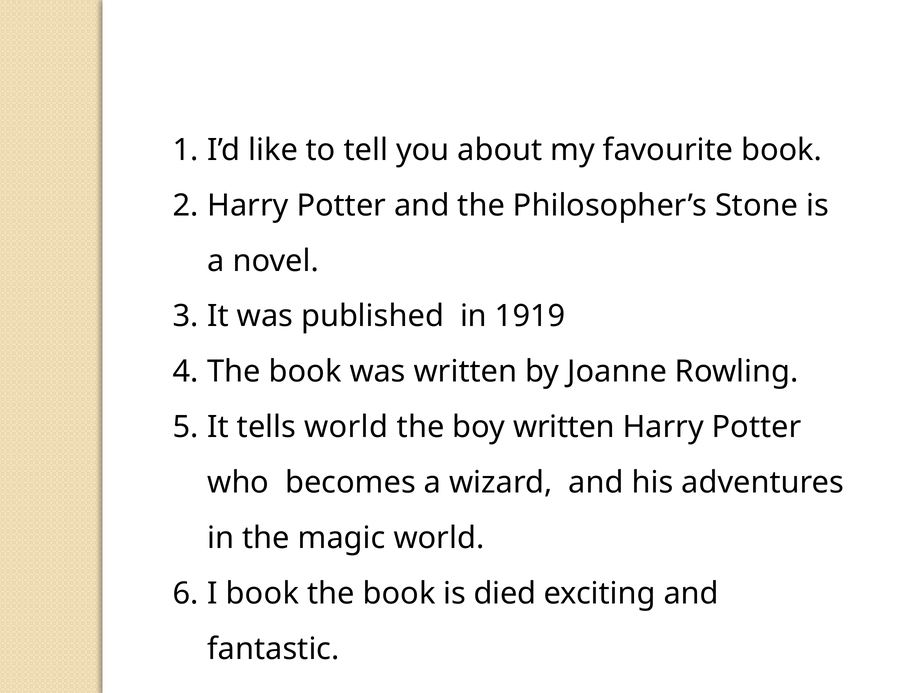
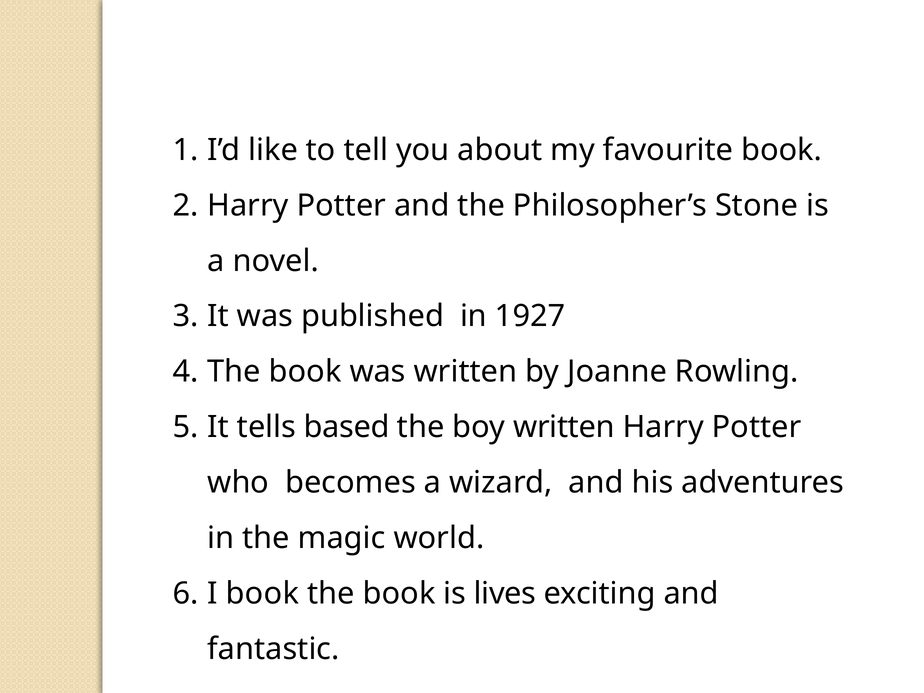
1919: 1919 -> 1927 (530, 316)
tells world: world -> based (347, 427)
died: died -> lives (505, 594)
